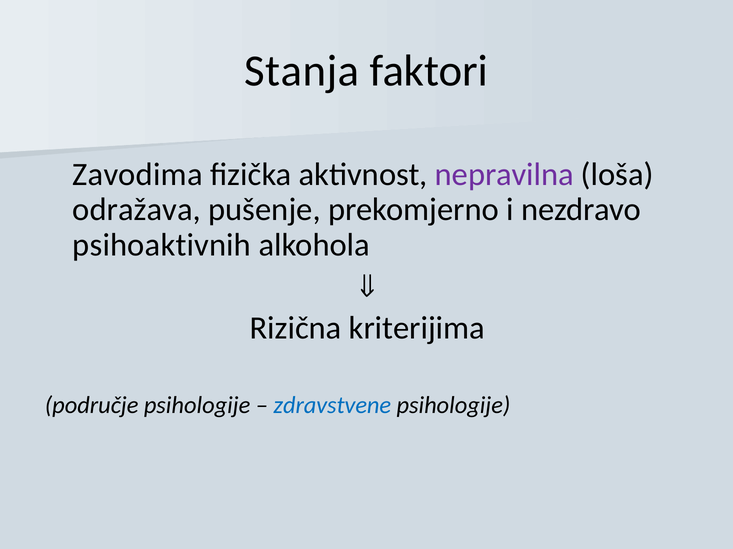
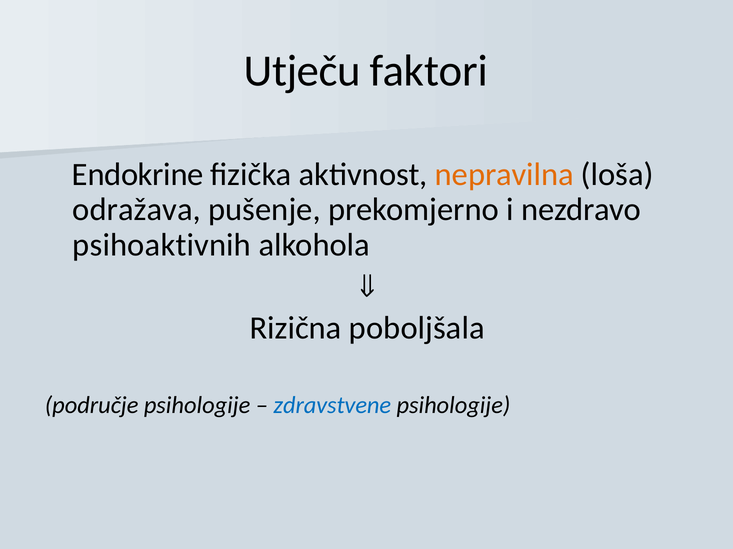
Stanja: Stanja -> Utječu (302, 71)
Zavodima: Zavodima -> Endokrine (138, 175)
nepravilna colour: purple -> orange (504, 175)
kriterijima: kriterijima -> poboljšala (417, 329)
